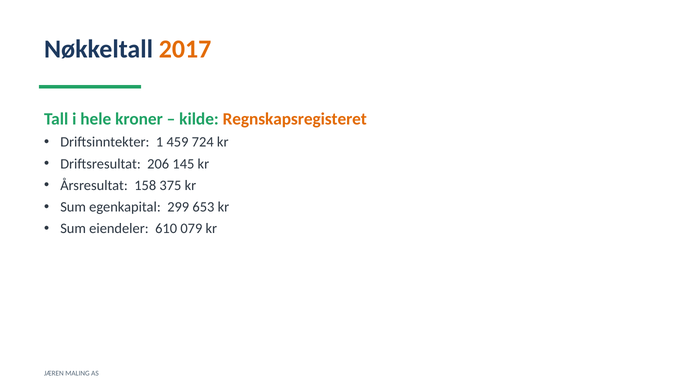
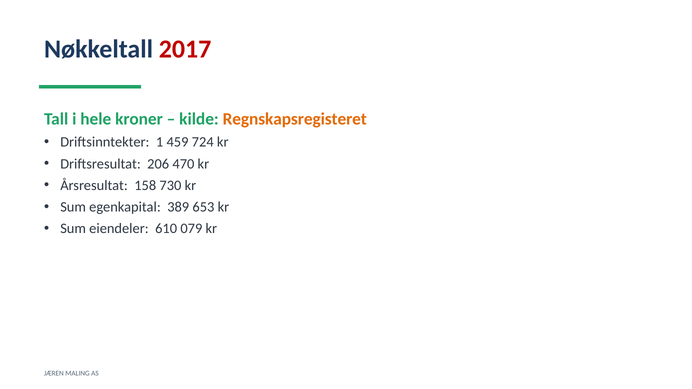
2017 colour: orange -> red (185, 49)
145: 145 -> 470 (183, 164)
375: 375 -> 730 (170, 186)
299: 299 -> 389 (178, 207)
